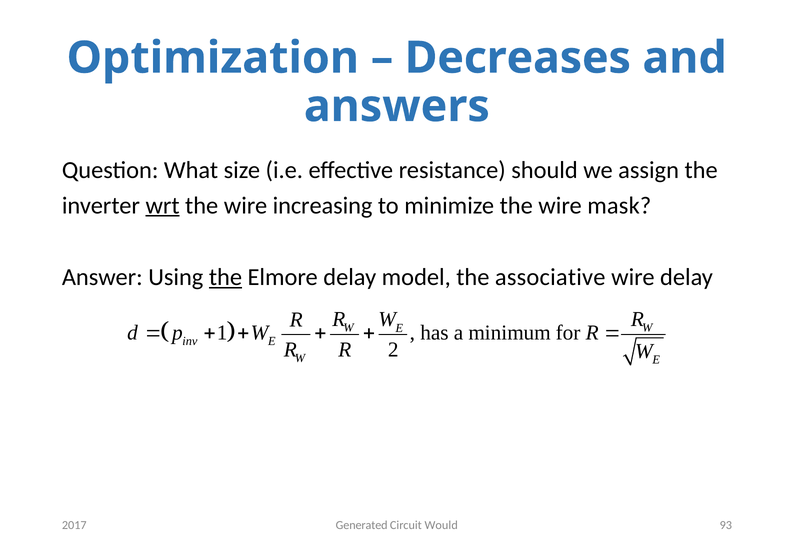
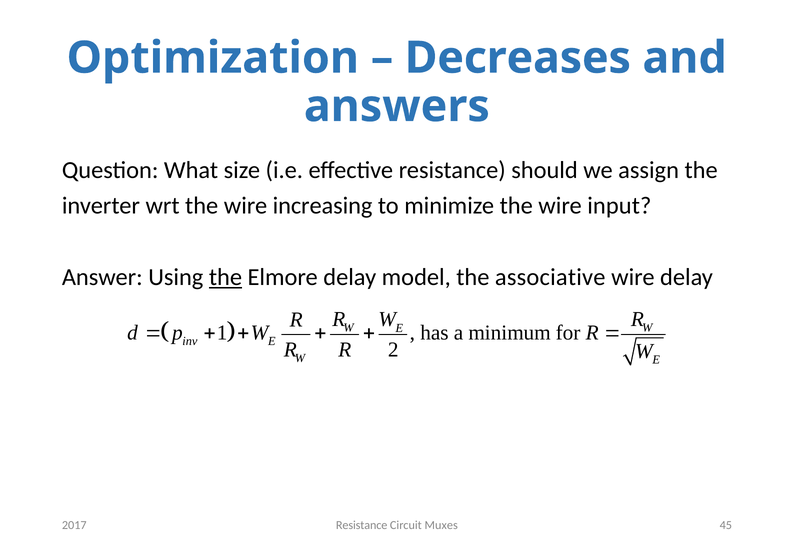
wrt underline: present -> none (163, 205)
mask: mask -> input (619, 205)
Generated: Generated -> Resistance (362, 525)
Would: Would -> Muxes (441, 525)
93: 93 -> 45 (726, 525)
